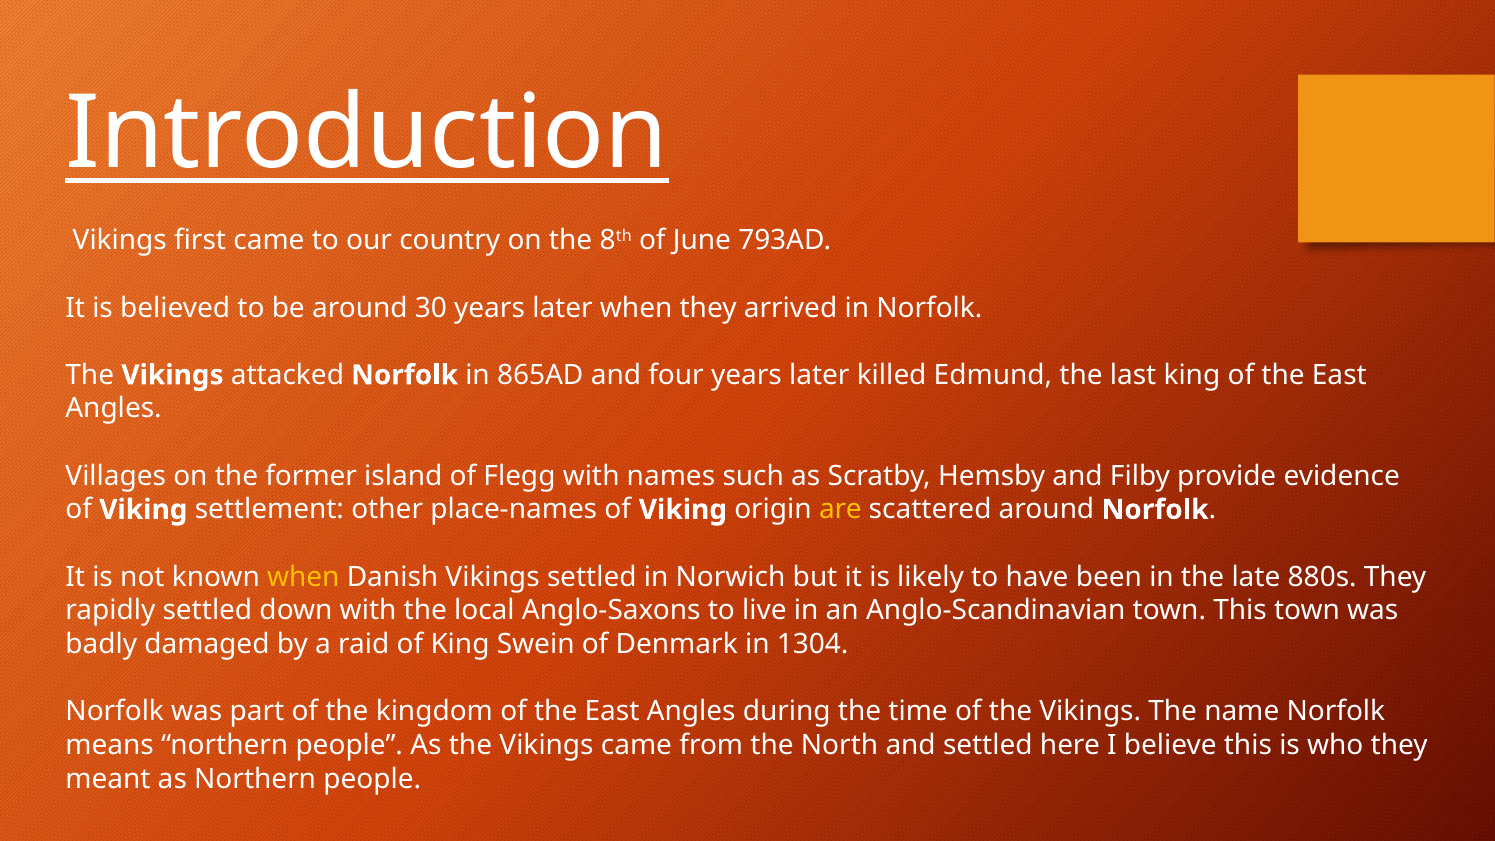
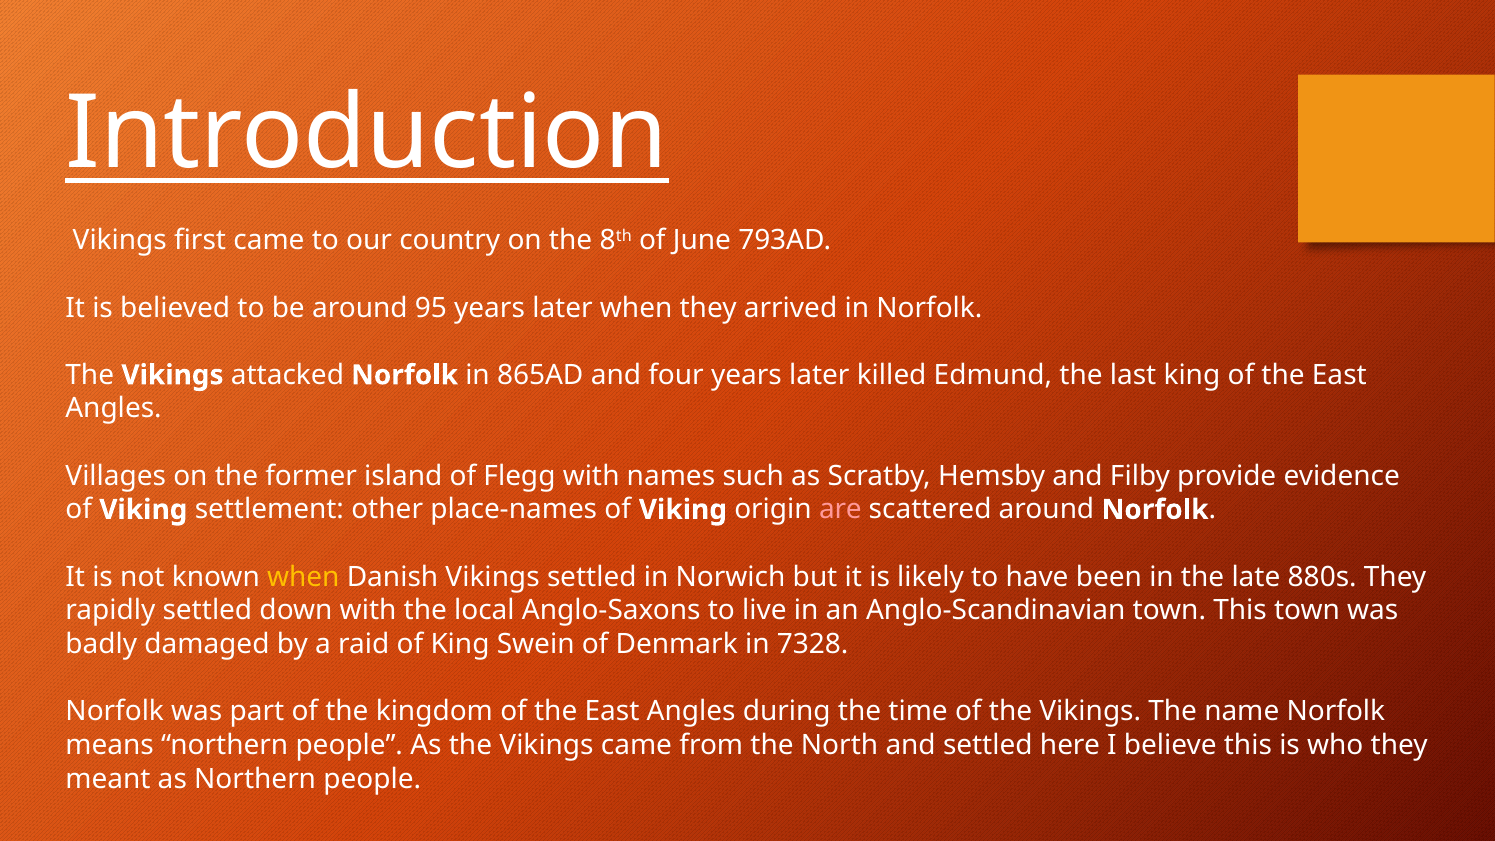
30: 30 -> 95 (431, 308)
are colour: yellow -> pink (840, 510)
1304: 1304 -> 7328 (813, 644)
